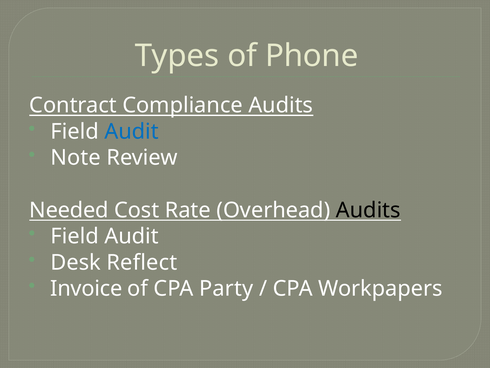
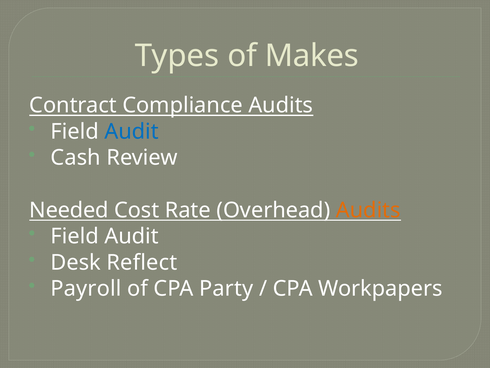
Phone: Phone -> Makes (312, 56)
Note: Note -> Cash (76, 158)
Audits colour: black -> orange (368, 210)
Invoice: Invoice -> Payroll (86, 288)
